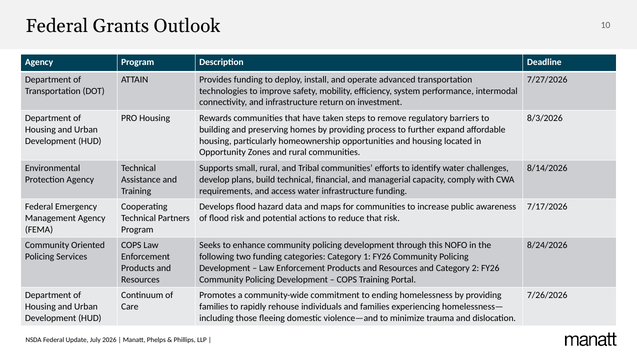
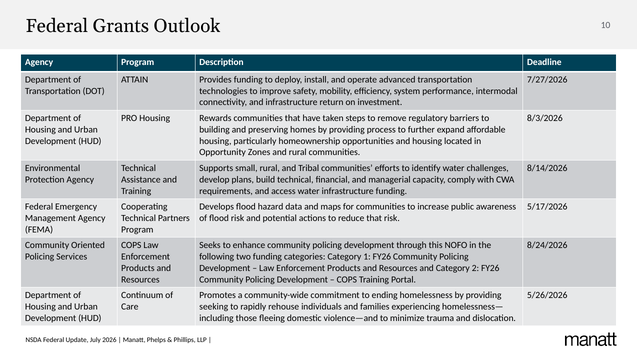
7/17/2026: 7/17/2026 -> 5/17/2026 (547, 207)
7/26/2026: 7/26/2026 -> 5/26/2026 (547, 295)
families: families -> seeking (214, 307)
